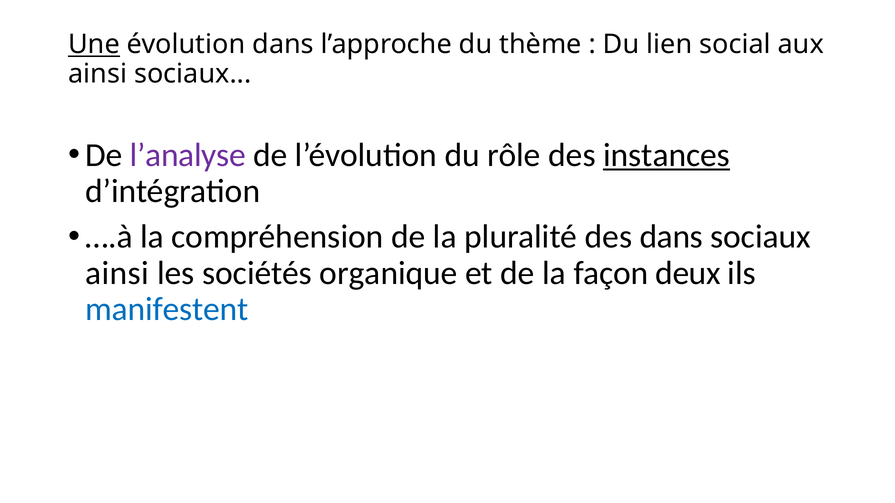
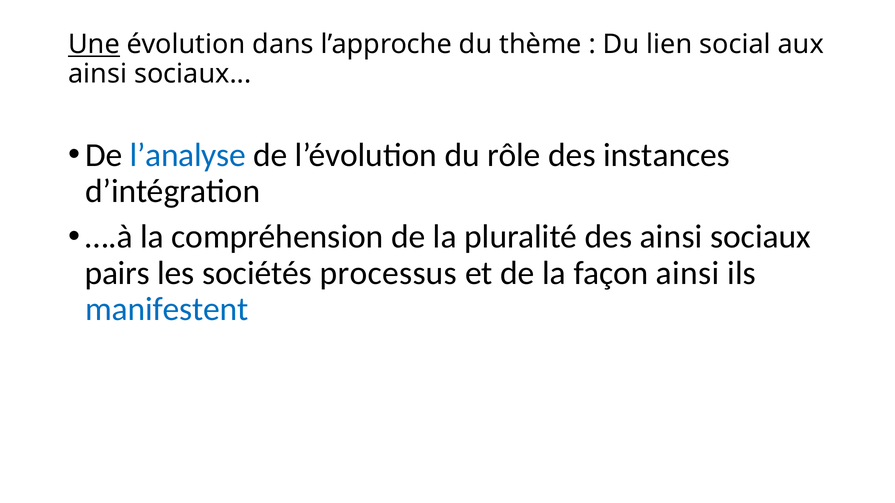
l’analyse colour: purple -> blue (188, 155)
instances underline: present -> none (667, 155)
des dans: dans -> ainsi (671, 237)
ainsi: ainsi -> pairs (117, 273)
organique: organique -> processus (388, 273)
façon deux: deux -> ainsi (688, 273)
